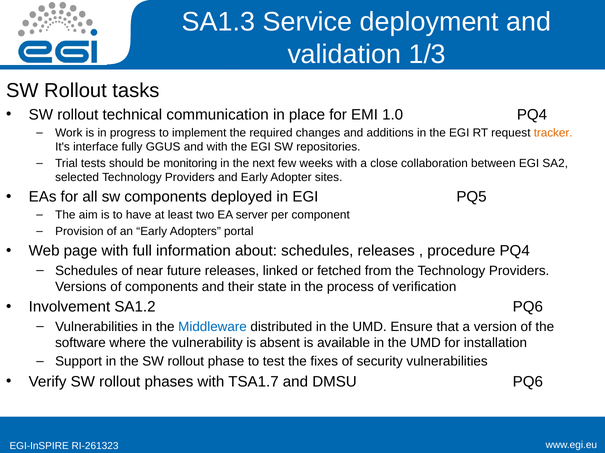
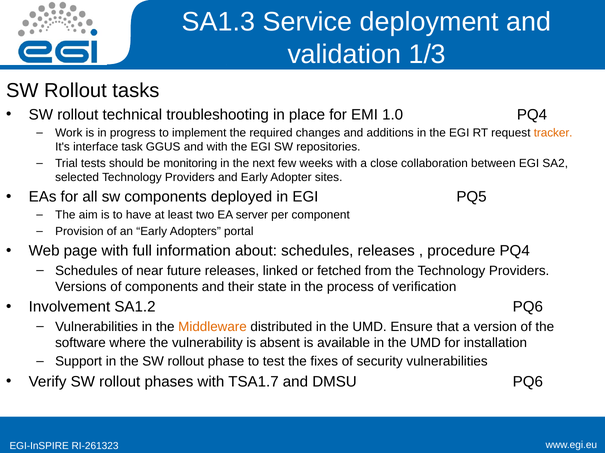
communication: communication -> troubleshooting (218, 115)
fully: fully -> task (132, 147)
Middleware colour: blue -> orange (213, 327)
